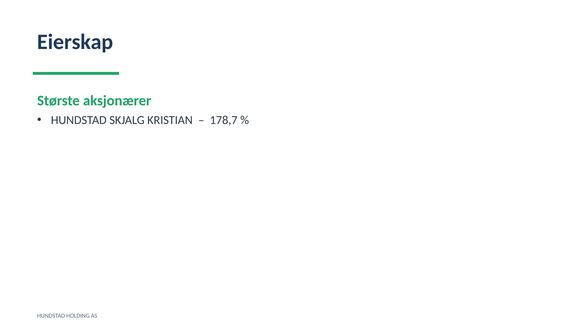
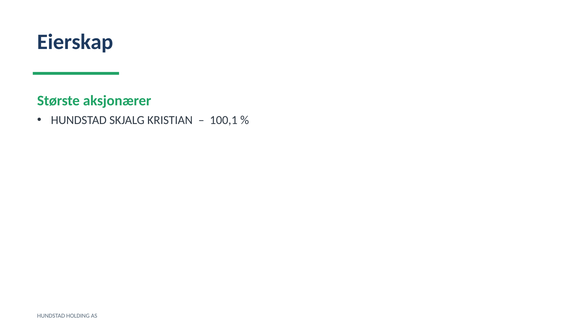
178,7: 178,7 -> 100,1 (224, 120)
